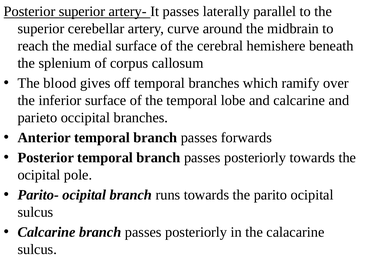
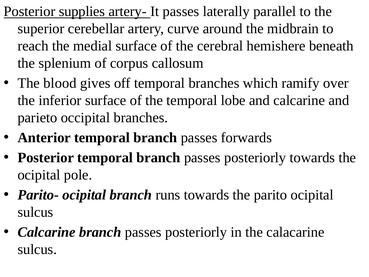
Posterior superior: superior -> supplies (82, 11)
